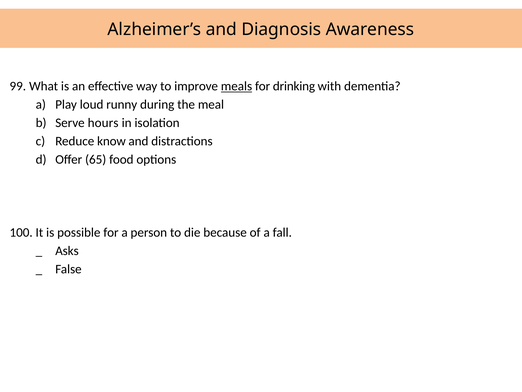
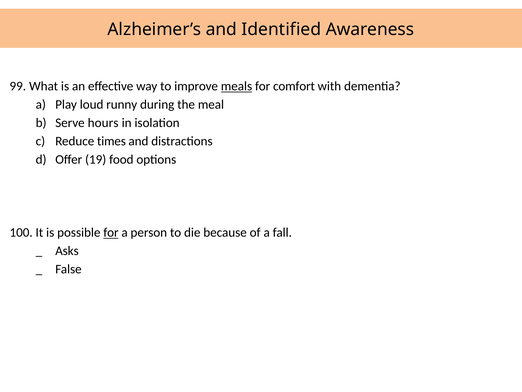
Diagnosis: Diagnosis -> Identified (281, 29)
drinking: drinking -> comfort (294, 86)
know: know -> times (111, 141)
65: 65 -> 19 (96, 159)
for underline: none -> present (111, 232)
